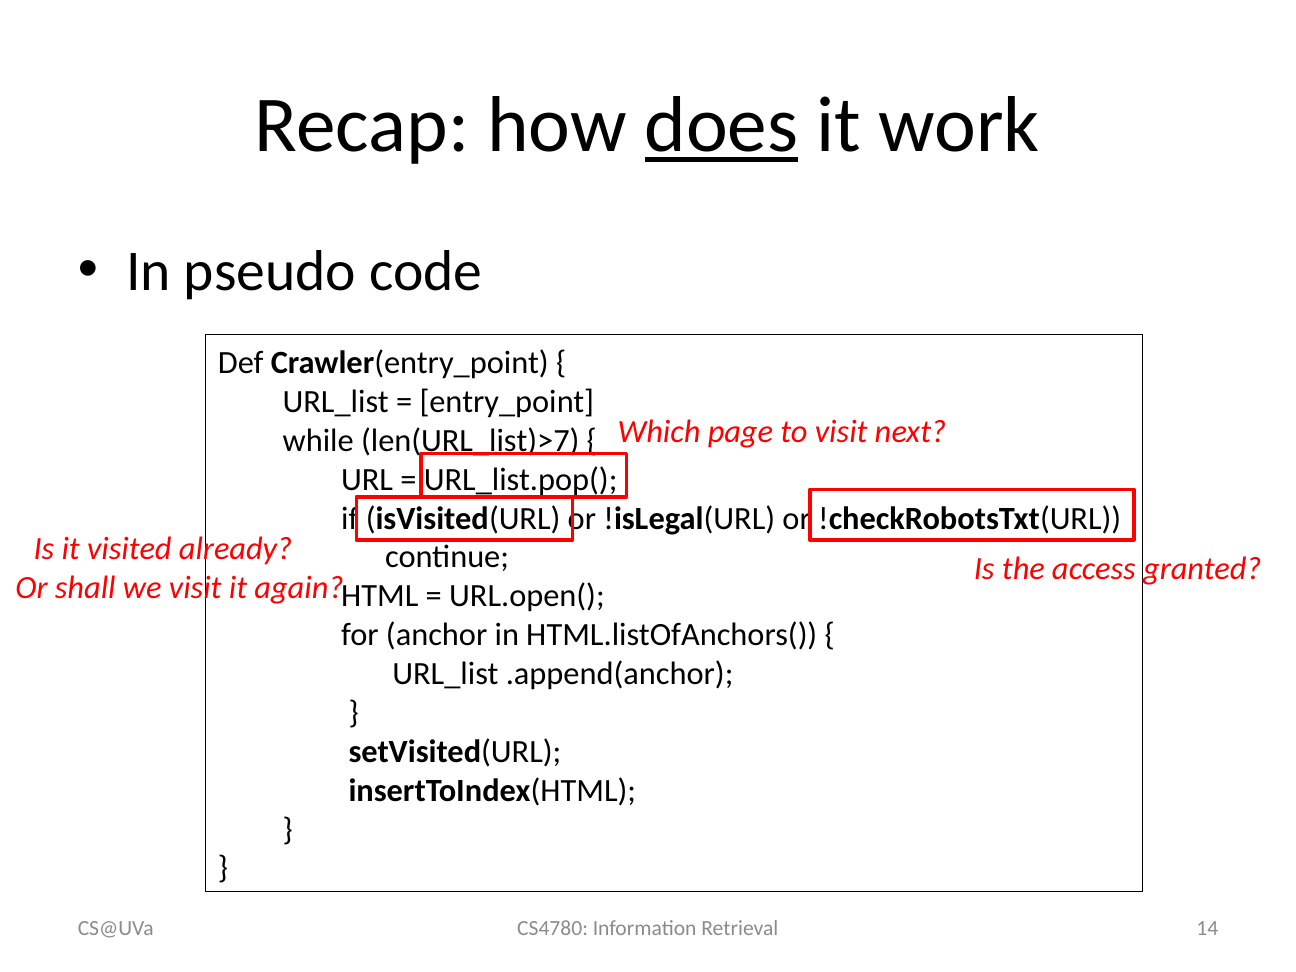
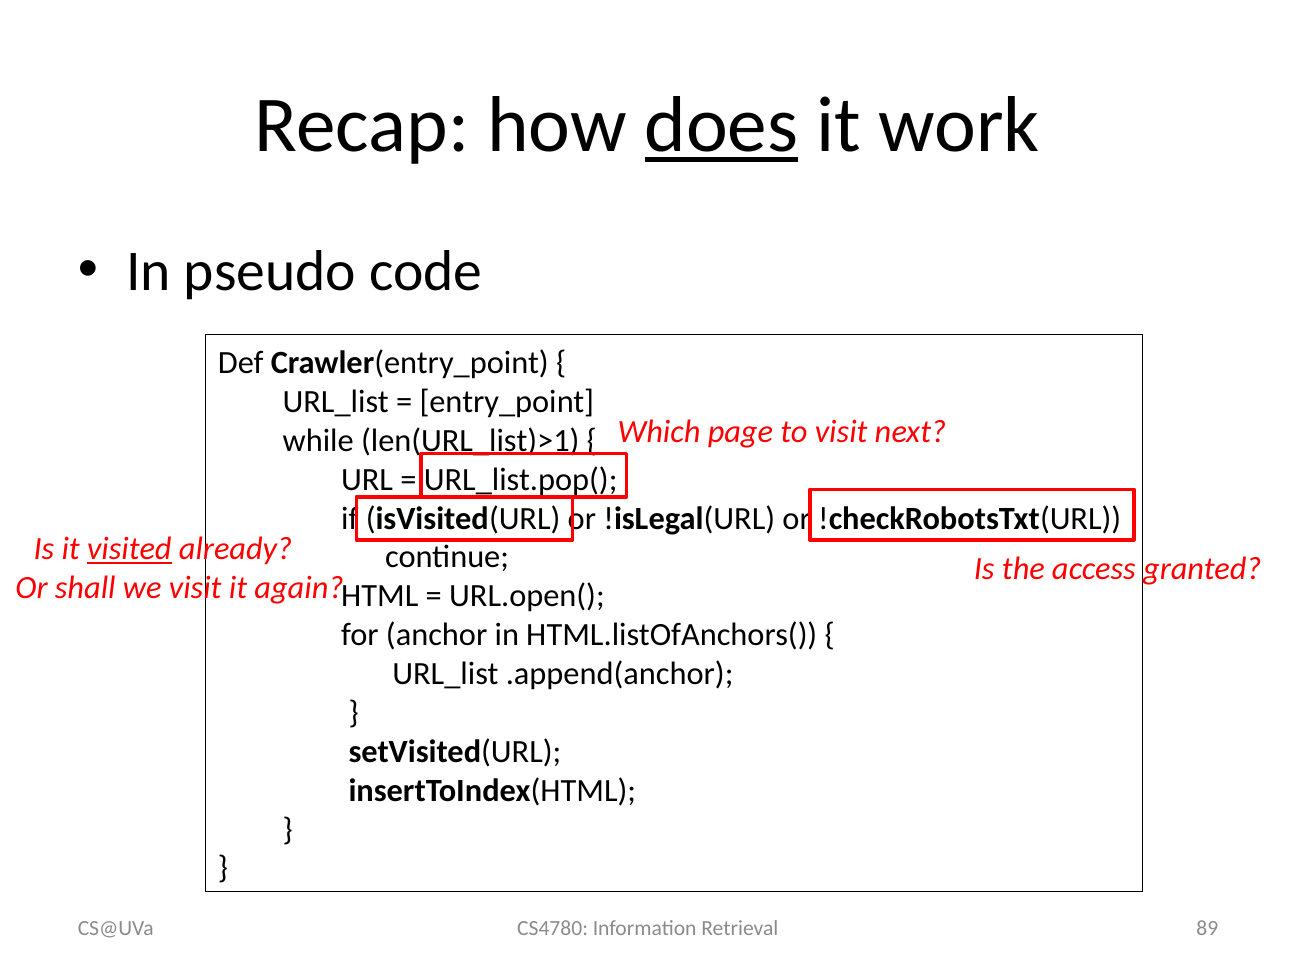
len(URL_list)>7: len(URL_list)>7 -> len(URL_list)>1 (470, 441)
visited underline: none -> present (129, 549)
14: 14 -> 89 (1207, 928)
